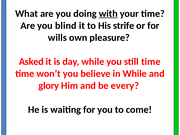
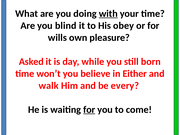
strife: strife -> obey (124, 26)
still time: time -> born (151, 62)
in While: While -> Either (135, 74)
glory: glory -> walk (49, 86)
for underline: none -> present (89, 110)
